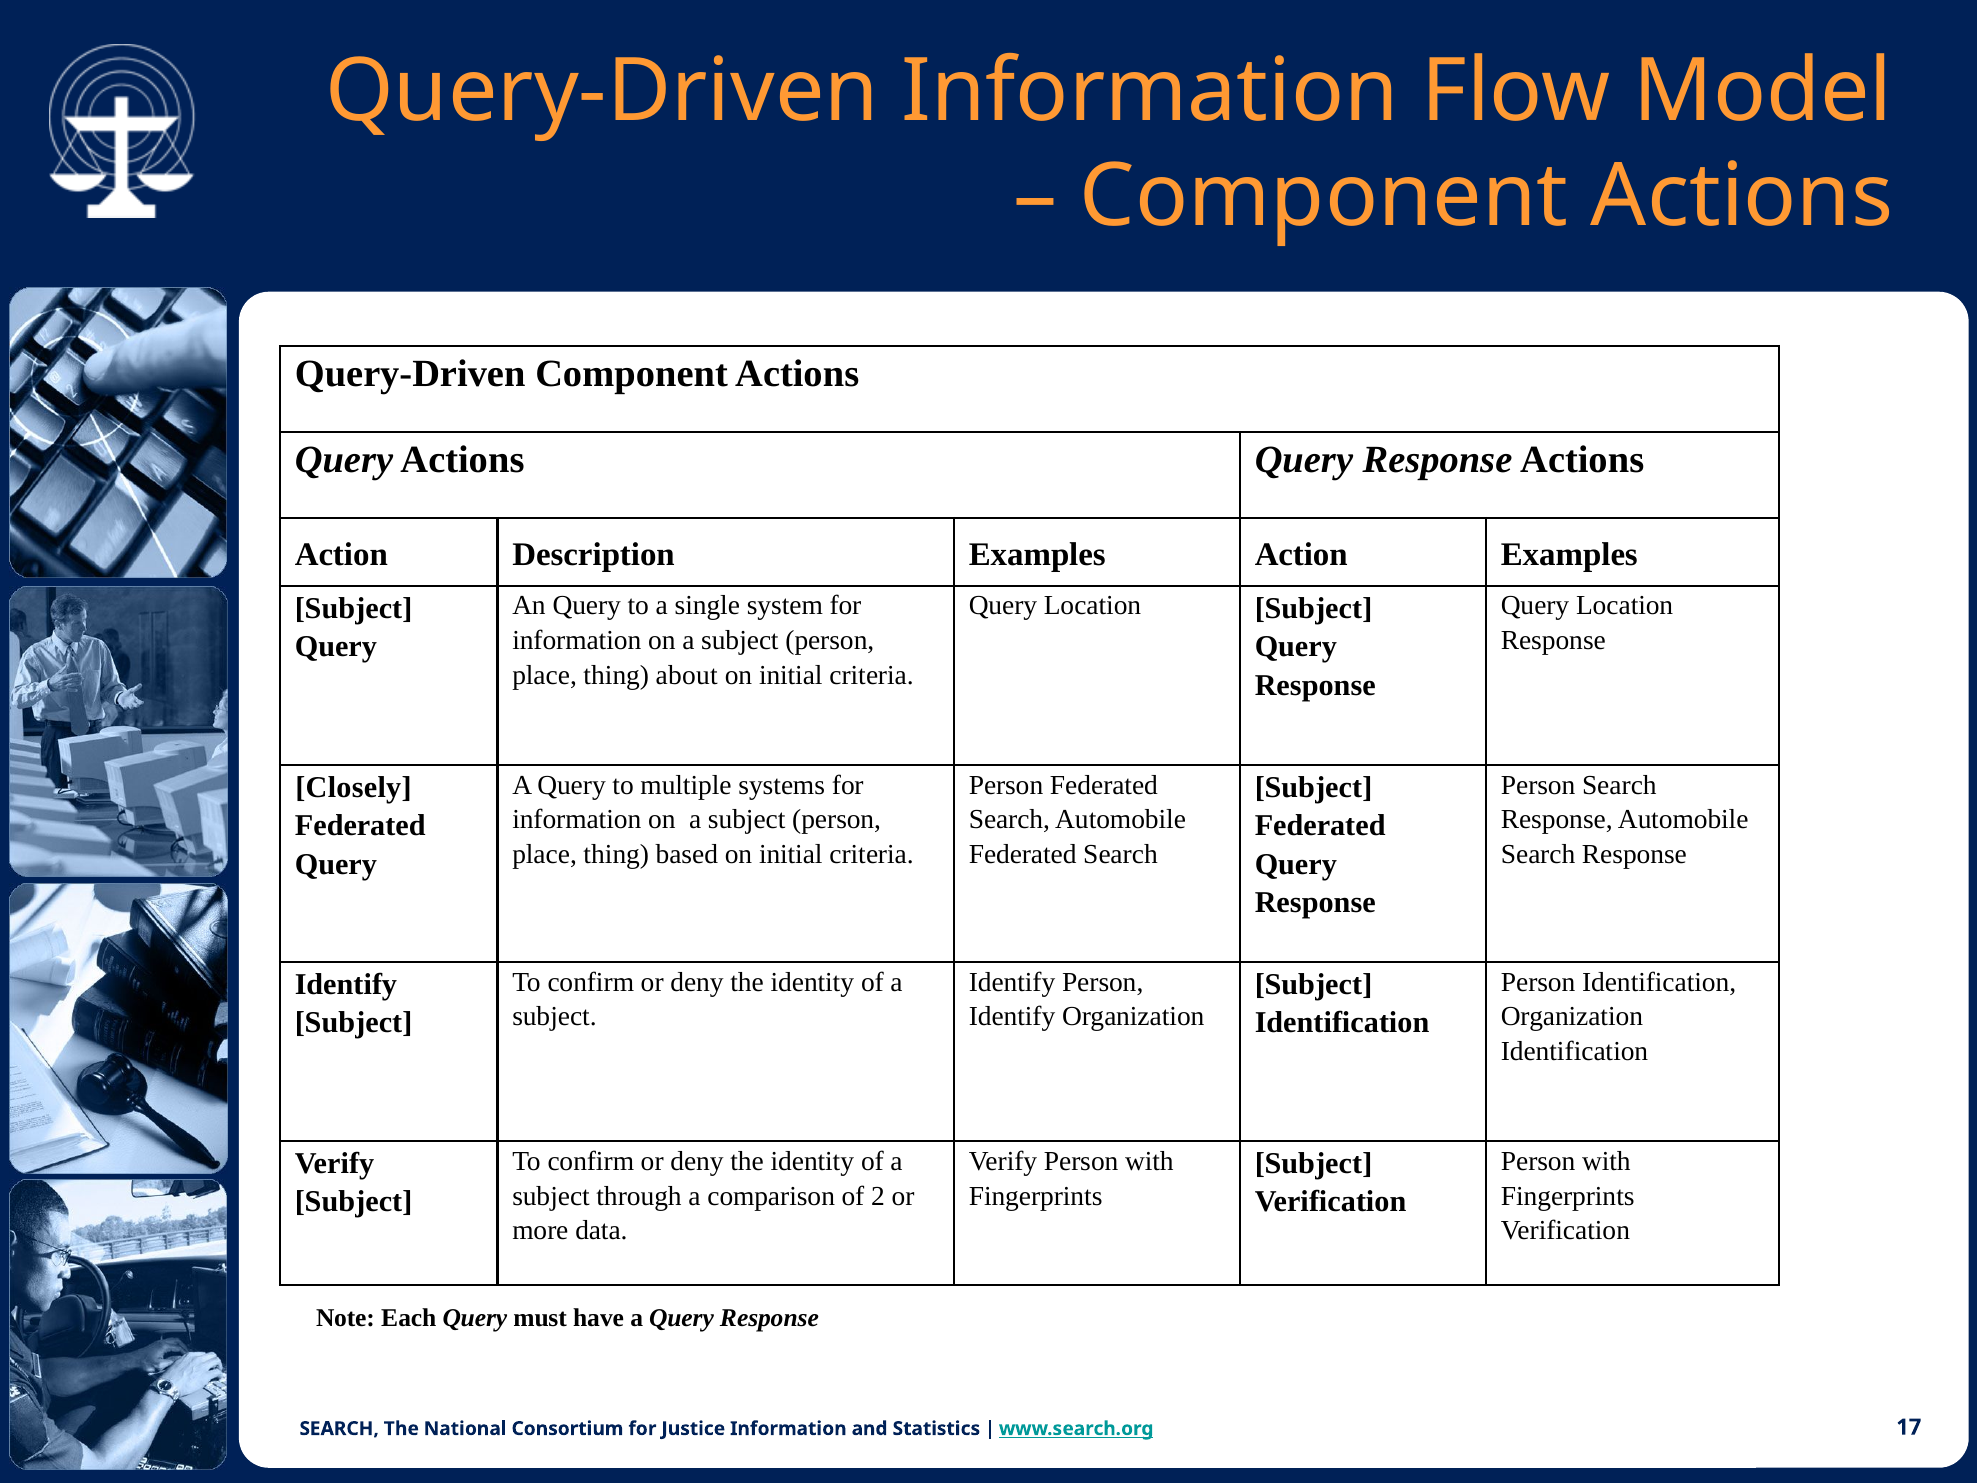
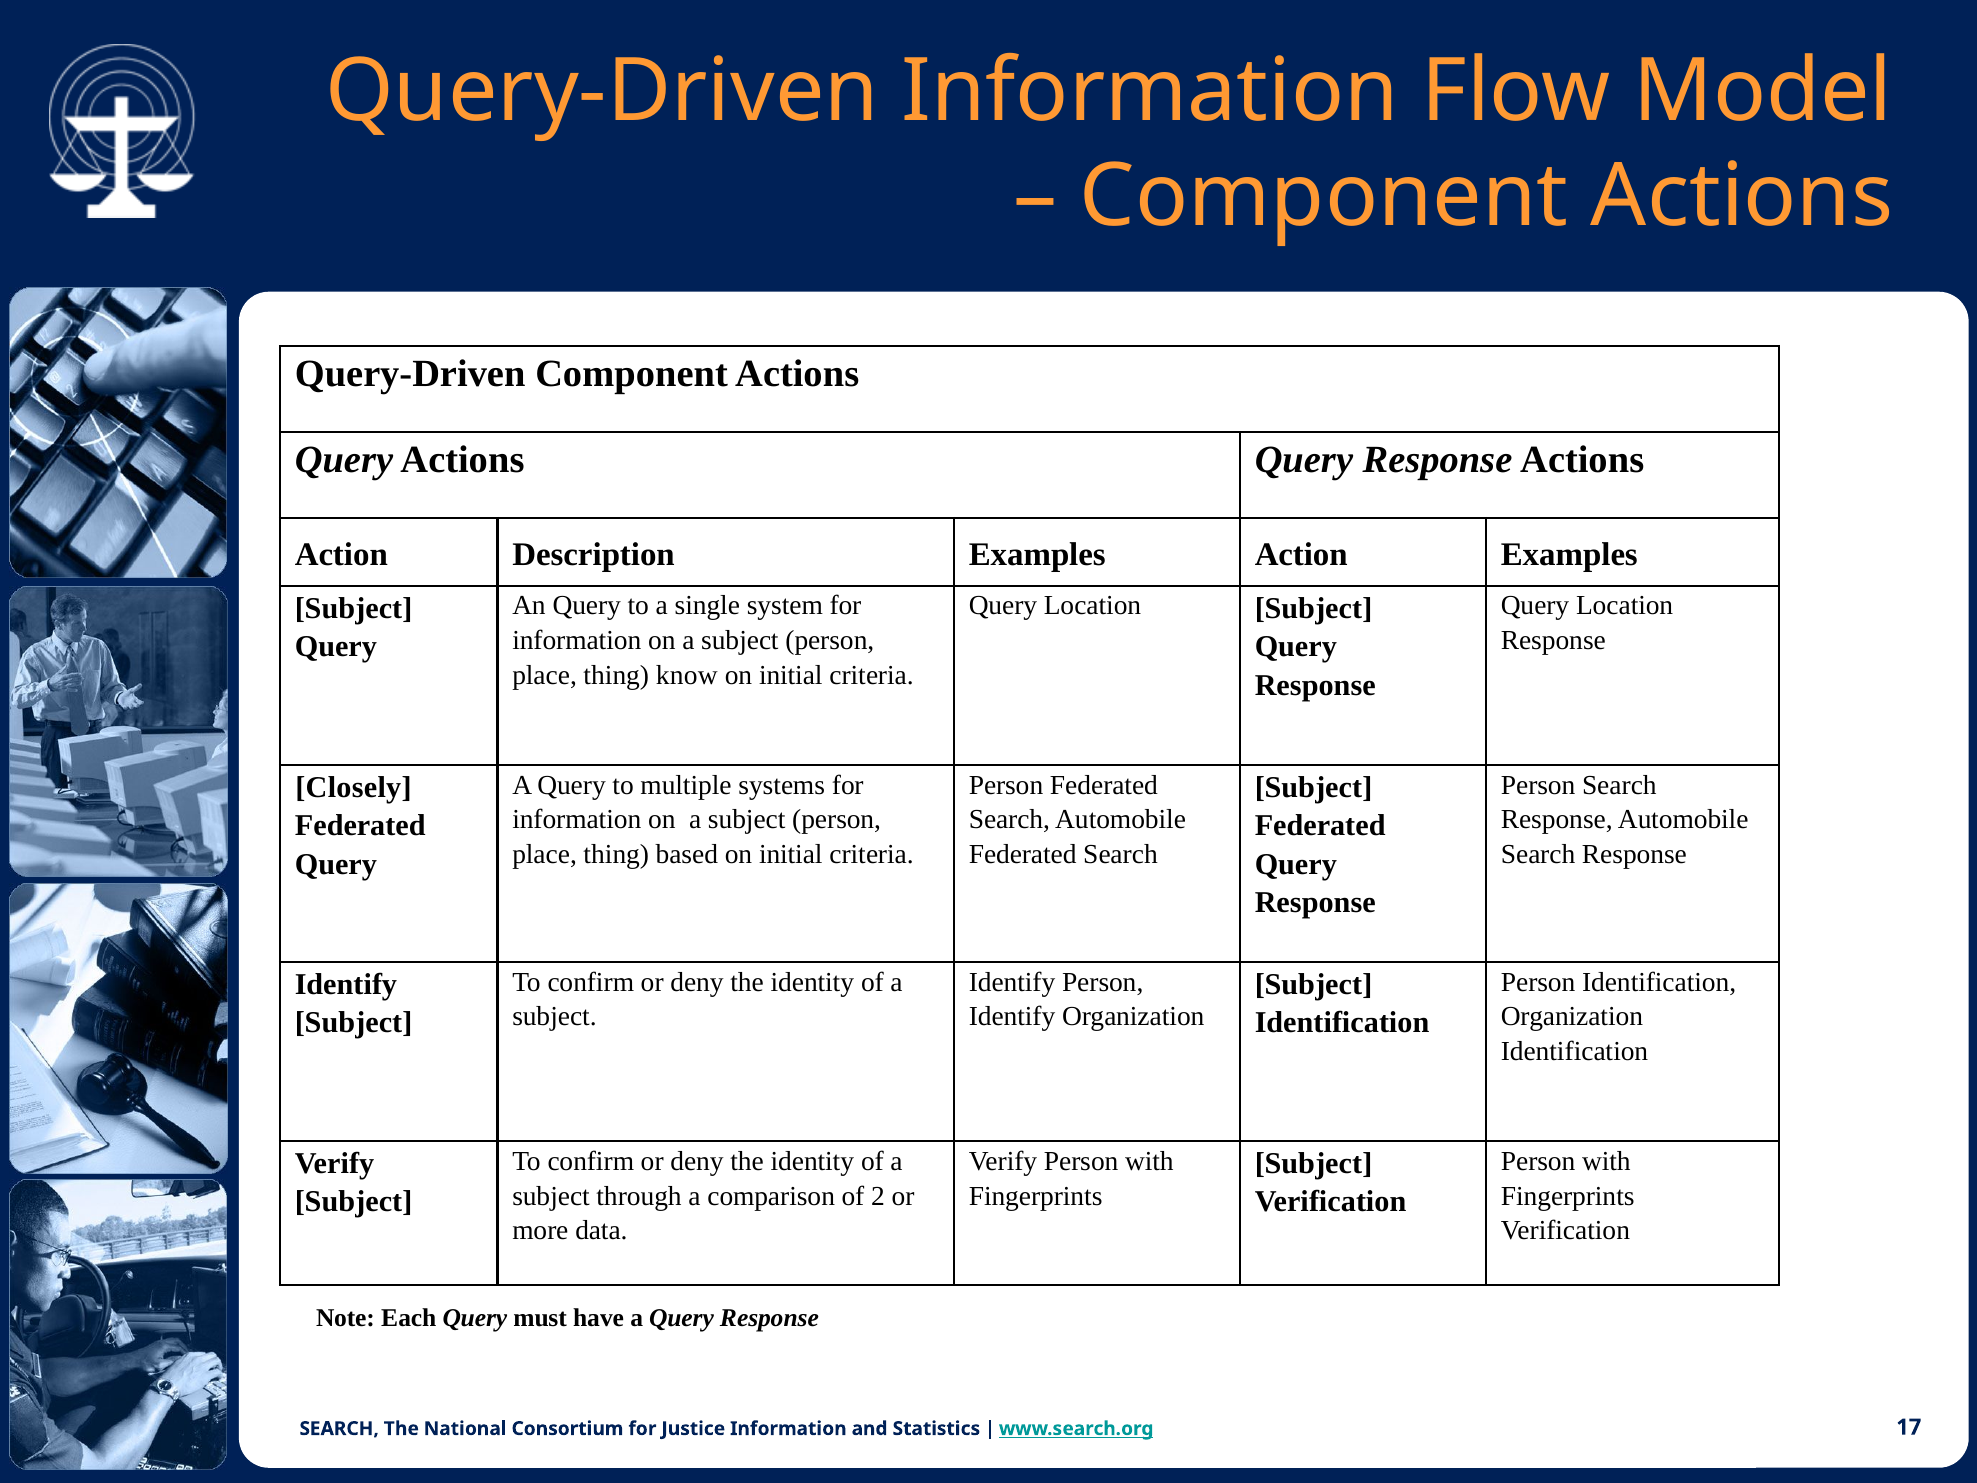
about: about -> know (687, 675)
